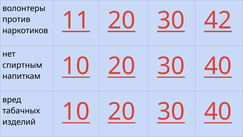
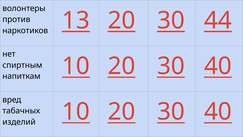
11: 11 -> 13 (76, 20)
42: 42 -> 44 (218, 20)
